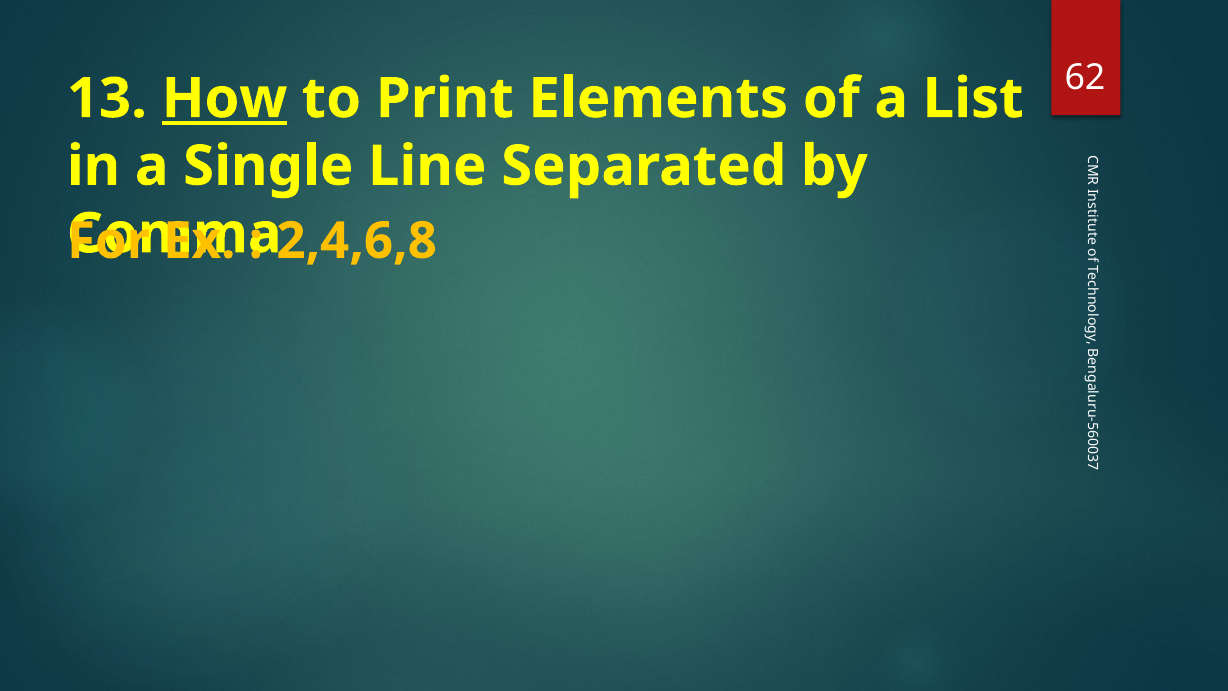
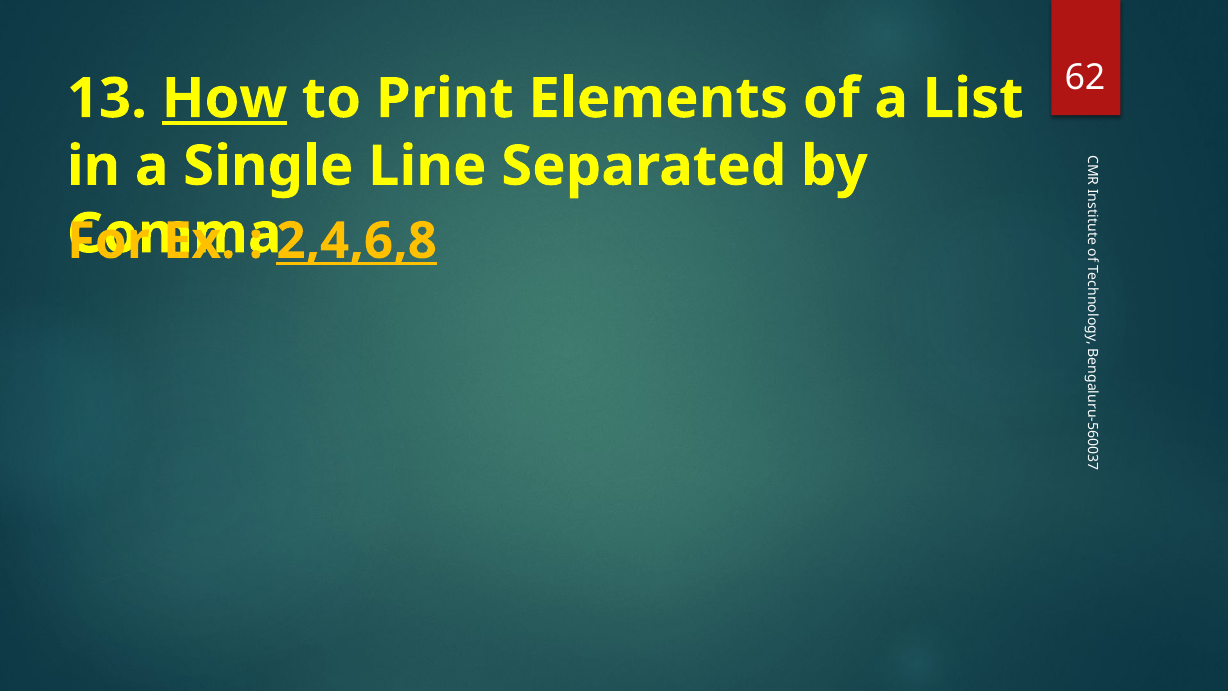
2,4,6,8 underline: none -> present (357, 241)
